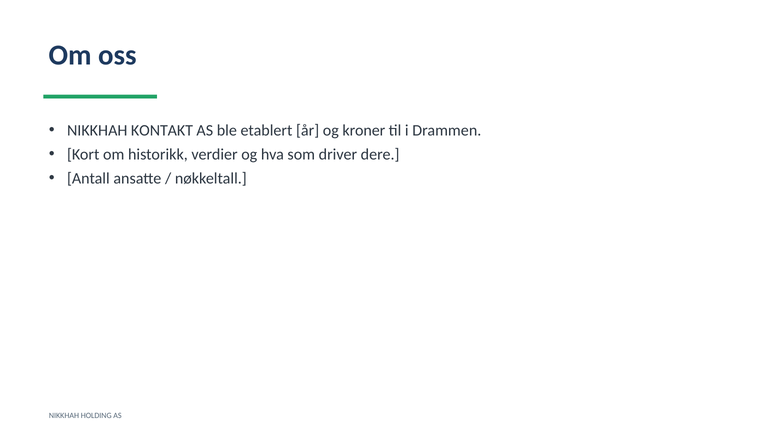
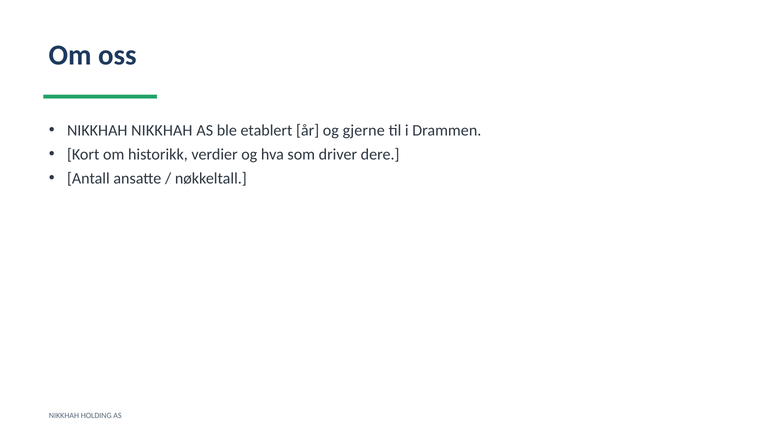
NIKKHAH KONTAKT: KONTAKT -> NIKKHAH (162, 130)
kroner: kroner -> gjerne (364, 130)
